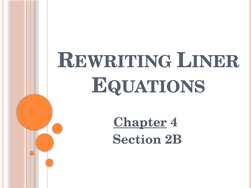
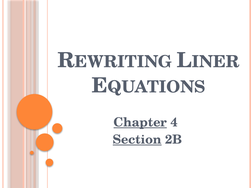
Section underline: none -> present (137, 140)
